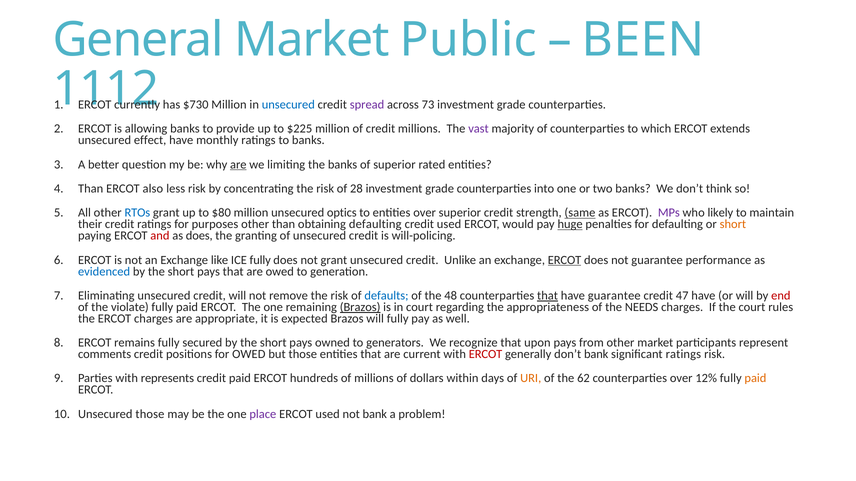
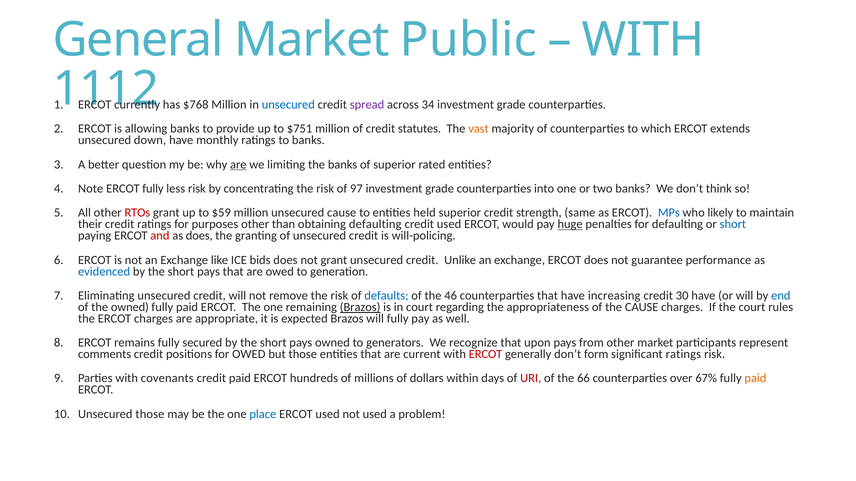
BEEN: BEEN -> WITH (643, 40)
$730: $730 -> $768 (196, 105)
73: 73 -> 34 (428, 105)
$225: $225 -> $751 (300, 129)
credit millions: millions -> statutes (419, 129)
vast colour: purple -> orange (478, 129)
effect: effect -> down (150, 140)
Than: Than -> Note (91, 189)
ERCOT also: also -> fully (153, 189)
28: 28 -> 97 (356, 189)
RTOs colour: blue -> red (137, 213)
$80: $80 -> $59 (221, 213)
unsecured optics: optics -> cause (342, 213)
entities over: over -> held (425, 213)
same underline: present -> none (580, 213)
MPs colour: purple -> blue (669, 213)
short colour: orange -> blue (733, 225)
ICE fully: fully -> bids (260, 260)
ERCOT underline: present -> none (565, 260)
48: 48 -> 46 (451, 296)
that underline: present -> none (548, 296)
have guarantee: guarantee -> increasing (614, 296)
47: 47 -> 30 (682, 296)
end colour: red -> blue (781, 296)
the violate: violate -> owned (130, 307)
the NEEDS: NEEDS -> CAUSE (642, 307)
don’t bank: bank -> form (596, 355)
represents: represents -> covenants (167, 379)
URI colour: orange -> red (531, 379)
62: 62 -> 66 (583, 379)
12%: 12% -> 67% (706, 379)
place colour: purple -> blue (263, 414)
not bank: bank -> used (375, 414)
